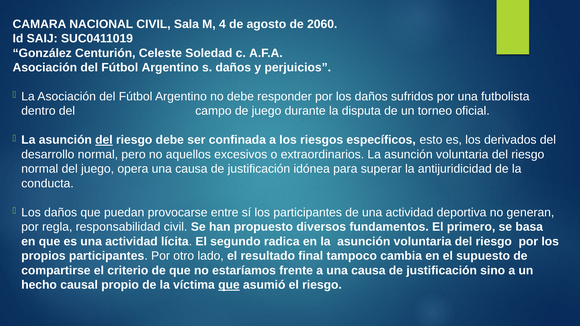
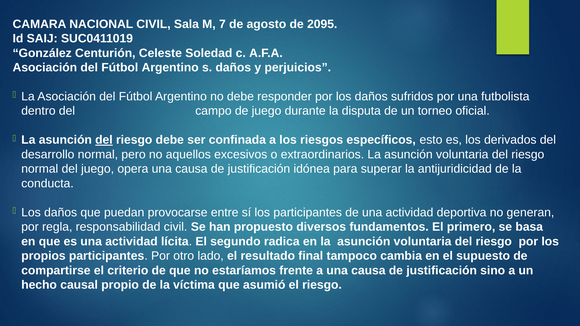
4: 4 -> 7 (222, 24)
2060: 2060 -> 2095 (322, 24)
que underline: present -> none (229, 285)
